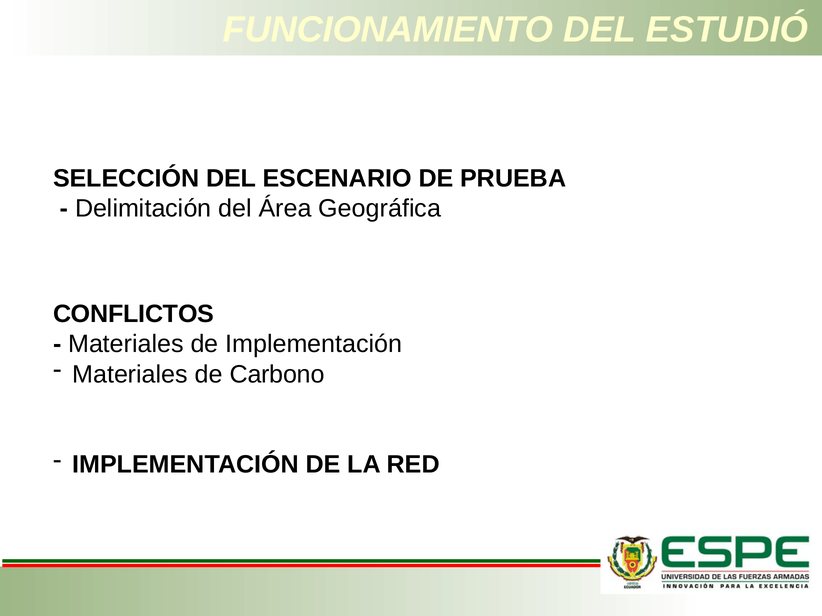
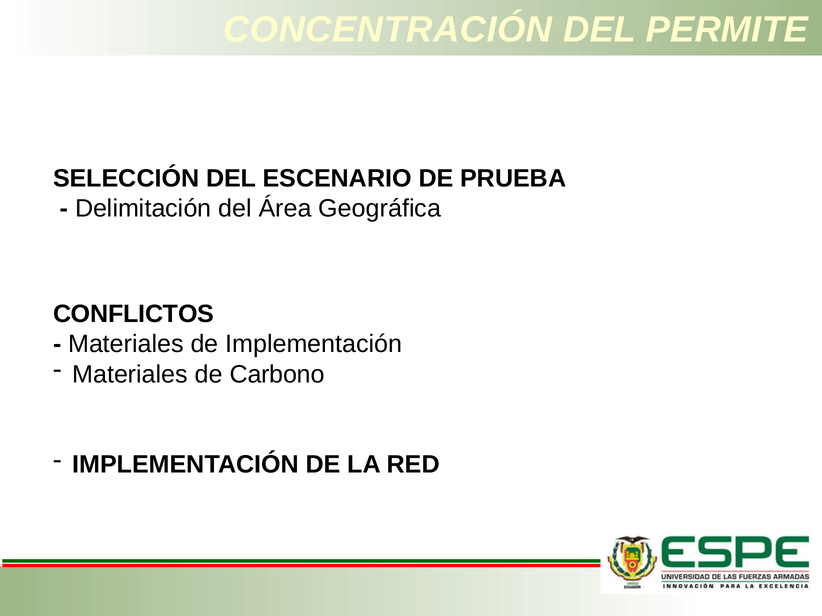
FUNCIONAMIENTO: FUNCIONAMIENTO -> CONCENTRACIÓN (388, 30)
ESTUDIÓ: ESTUDIÓ -> PERMITE (727, 30)
